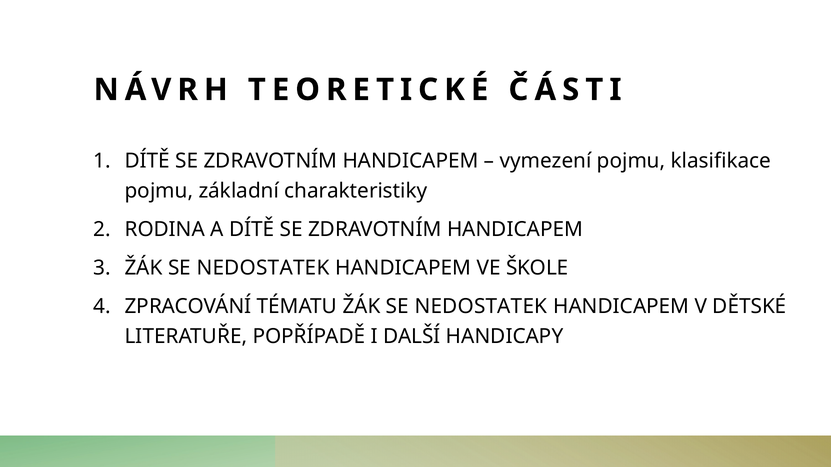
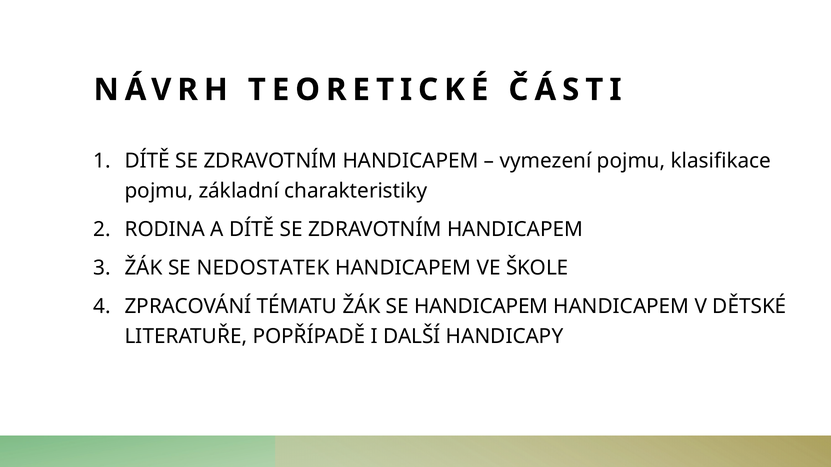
TÉMATU ŽÁK SE NEDOSTATEK: NEDOSTATEK -> HANDICAPEM (481, 307)
